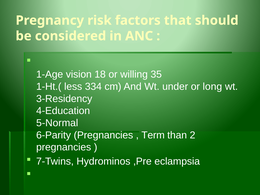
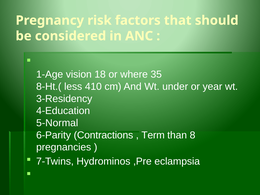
willing: willing -> where (134, 74)
1-Ht.(: 1-Ht.( -> 8-Ht.( (49, 87)
334: 334 -> 410 (93, 87)
long: long -> year (212, 87)
6-Parity Pregnancies: Pregnancies -> Contractions (103, 135)
2: 2 -> 8 (193, 135)
